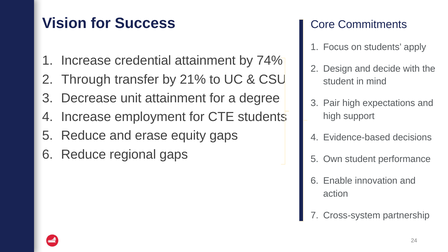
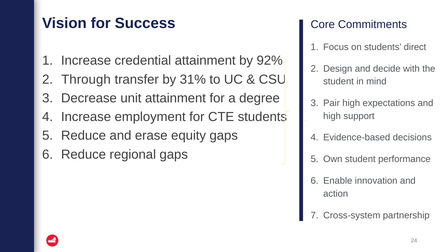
apply: apply -> direct (415, 47)
74%: 74% -> 92% (270, 61)
21%: 21% -> 31% (193, 79)
